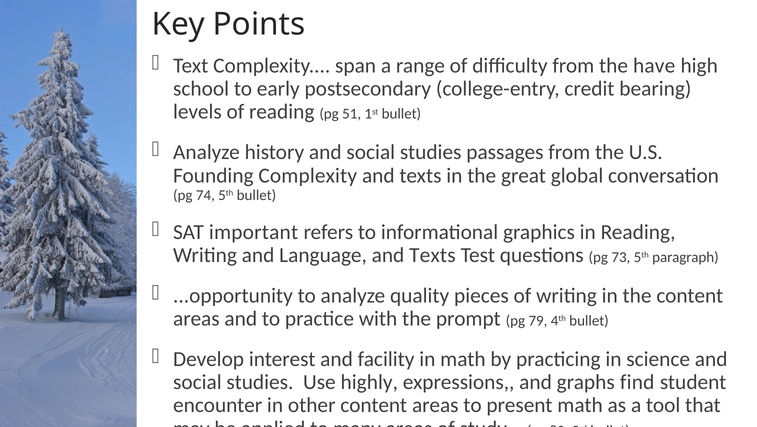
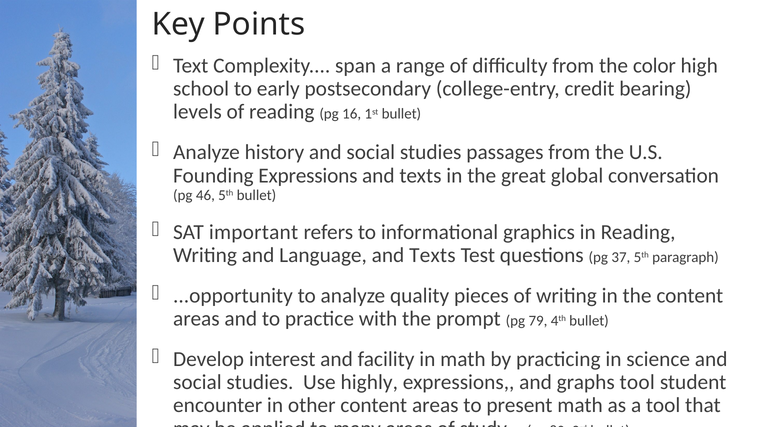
have: have -> color (654, 66)
51: 51 -> 16 (352, 114)
Founding Complexity: Complexity -> Expressions (308, 175)
74: 74 -> 46 (205, 195)
73: 73 -> 37 (621, 257)
graphs find: find -> tool (637, 382)
